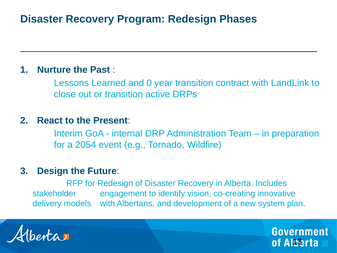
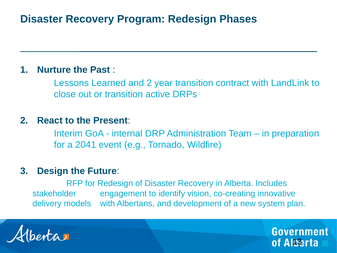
and 0: 0 -> 2 (149, 83)
2054: 2054 -> 2041 (86, 145)
